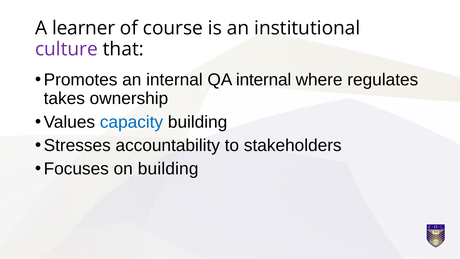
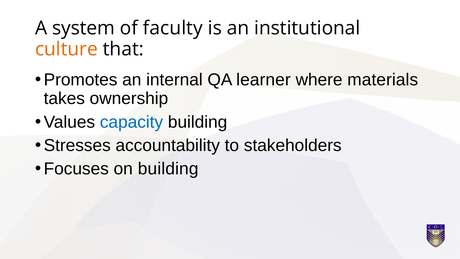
learner: learner -> system (84, 28)
course: course -> faculty (173, 28)
culture colour: purple -> orange (66, 49)
QA internal: internal -> learner (263, 80)
regulates: regulates -> materials (383, 80)
